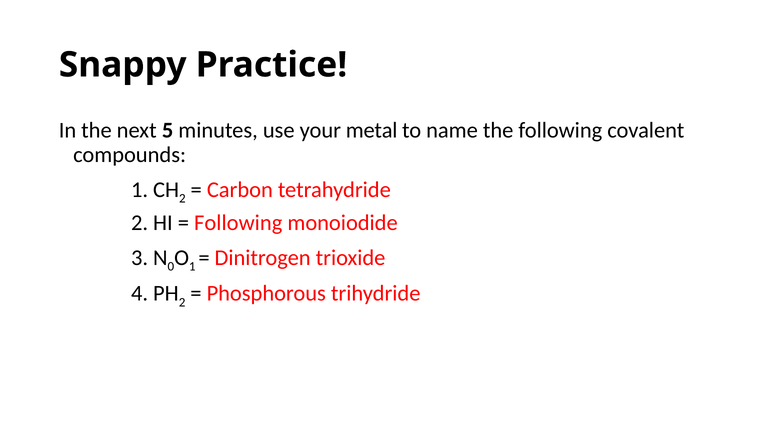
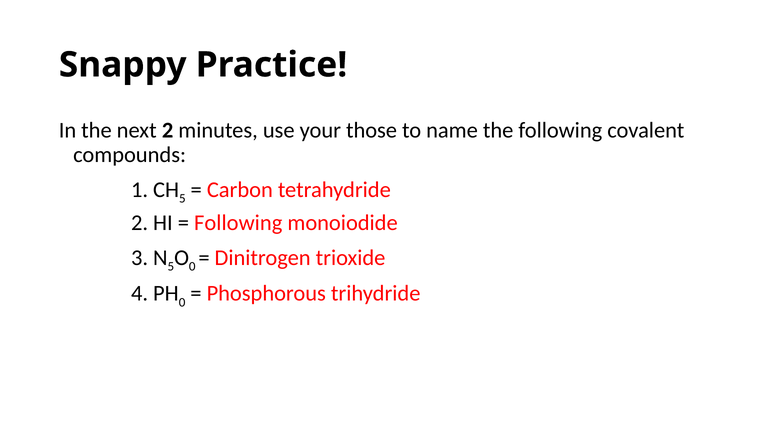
next 5: 5 -> 2 (168, 130)
metal: metal -> those (372, 130)
2: 2 -> 5 (182, 198)
0: 0 -> 5 (171, 266)
1: 1 -> 0 (192, 266)
2: 2 -> 0 (182, 302)
